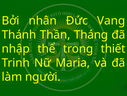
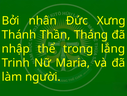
Vang: Vang -> Xưng (111, 21)
thiết: thiết -> lắng (113, 48)
